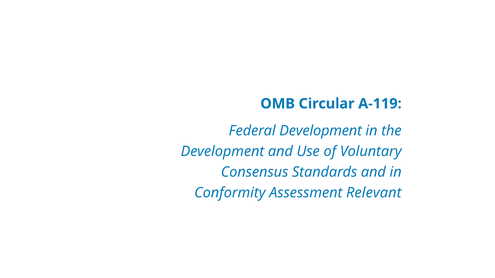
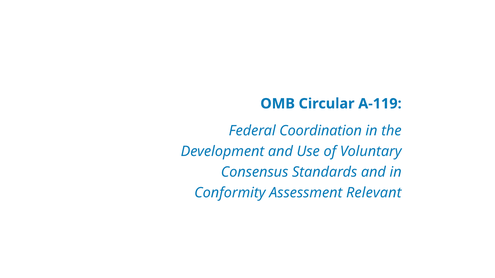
Federal Development: Development -> Coordination (321, 131)
